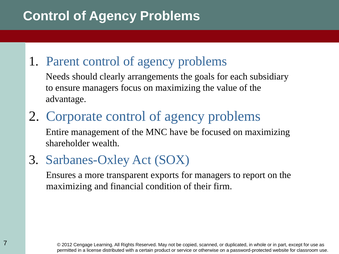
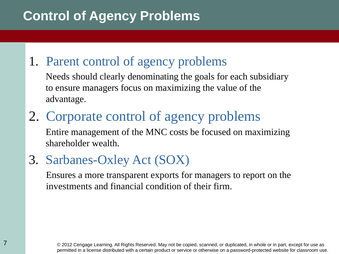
arrangements: arrangements -> denominating (153, 77)
have: have -> costs (179, 132)
maximizing: maximizing -> investments (69, 186)
